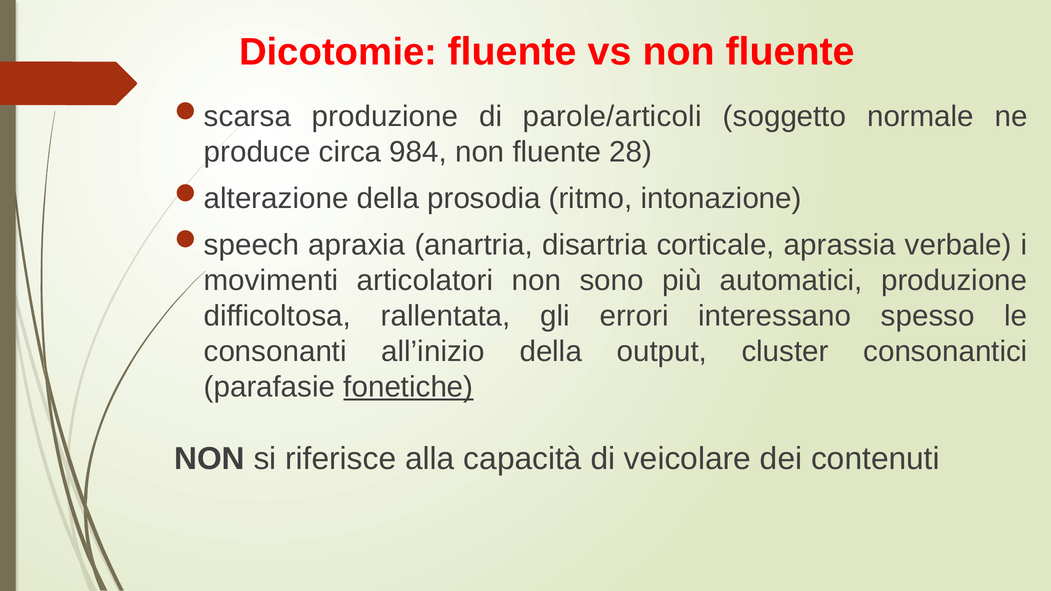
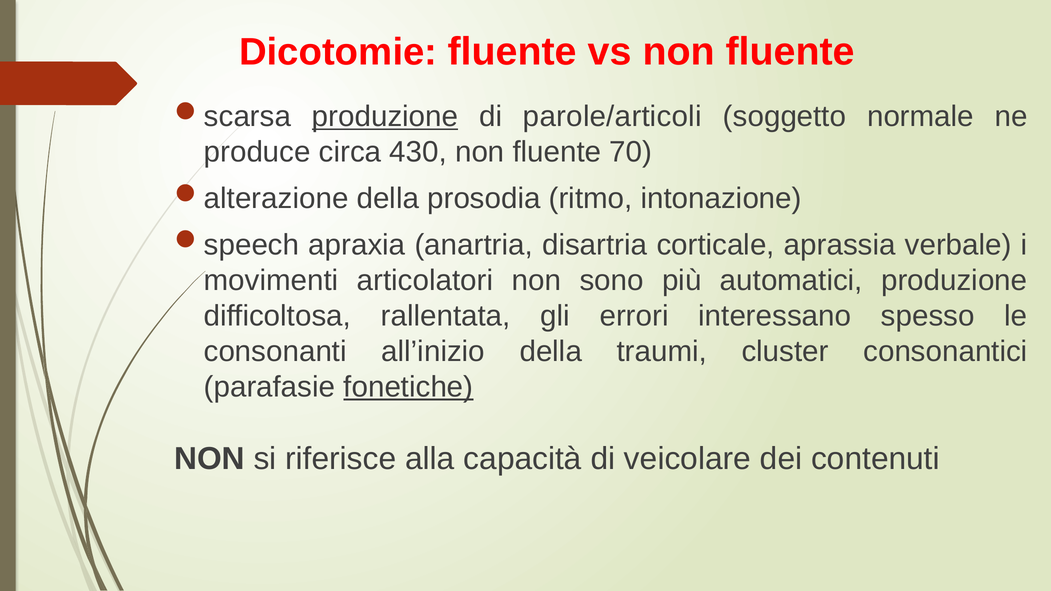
produzione underline: none -> present (385, 117)
984: 984 -> 430 (418, 152)
28: 28 -> 70 (631, 152)
output: output -> traumi (662, 351)
